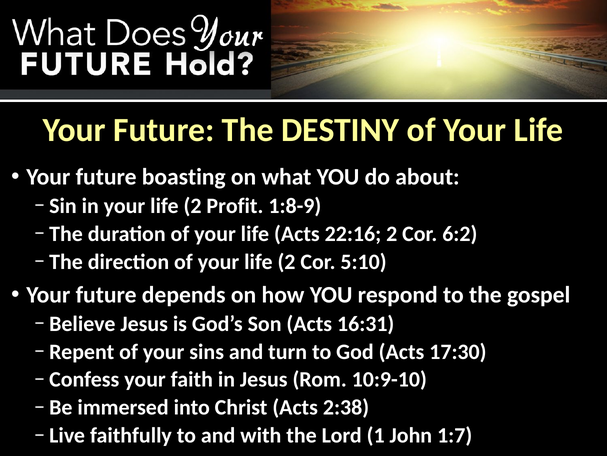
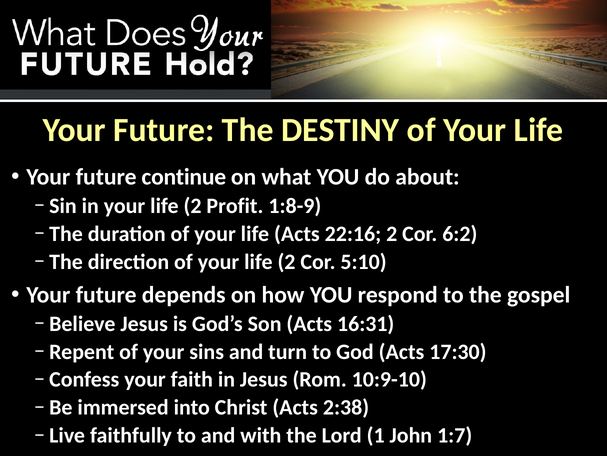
boasting: boasting -> continue (184, 177)
